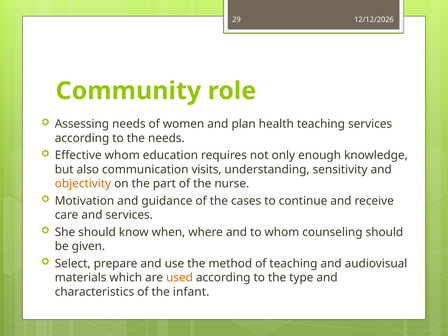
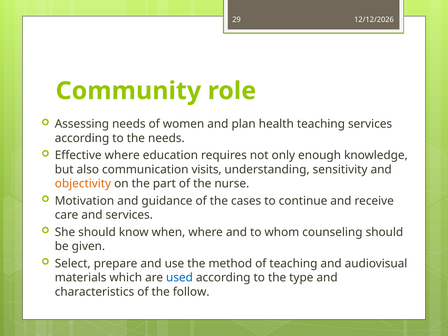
Effective whom: whom -> where (122, 155)
used colour: orange -> blue (179, 278)
infant: infant -> follow (191, 292)
